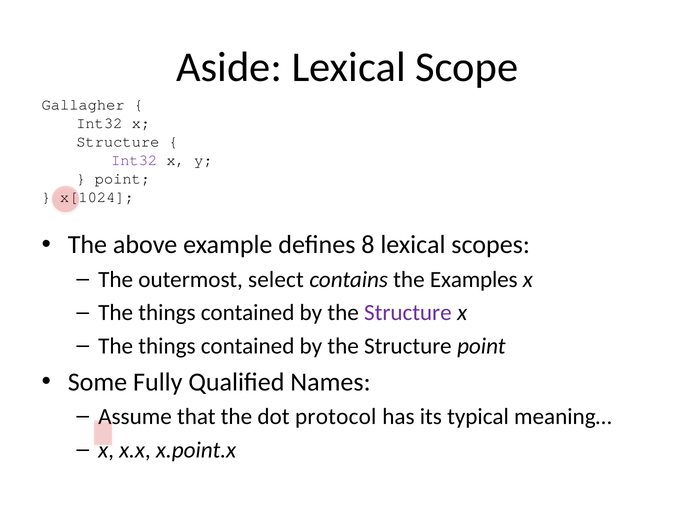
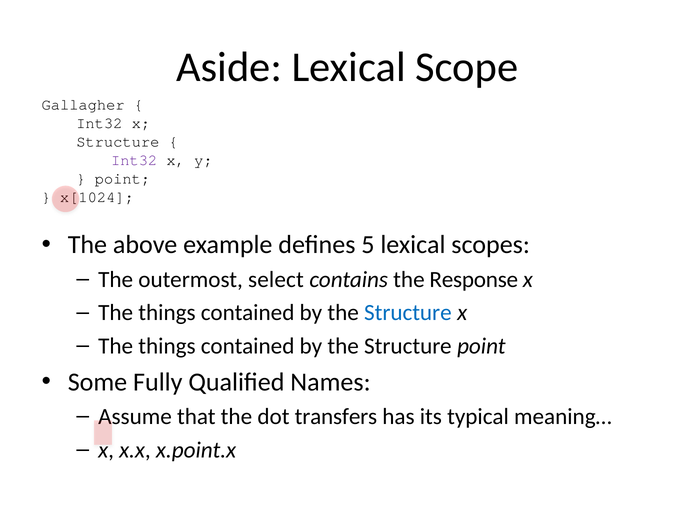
8: 8 -> 5 (368, 245)
Examples: Examples -> Response (474, 280)
Structure colour: purple -> blue (408, 313)
protocol: protocol -> transfers (336, 417)
